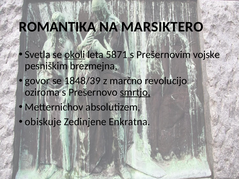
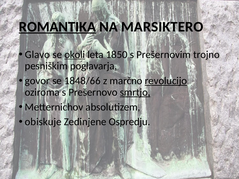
ROMANTIKA underline: none -> present (57, 27)
Svetla: Svetla -> Glavo (37, 55)
5871: 5871 -> 1850 (117, 55)
vojske: vojske -> trojno (206, 55)
brezmejna: brezmejna -> poglavarja (94, 66)
1848/39: 1848/39 -> 1848/66 (82, 81)
revolucijo underline: none -> present (166, 81)
Enkratna: Enkratna -> Ospredju (130, 122)
